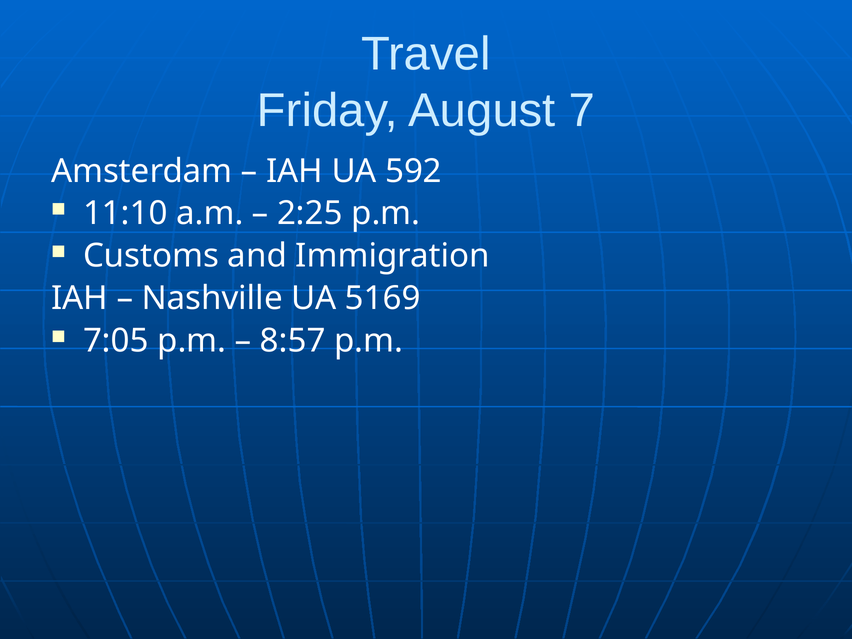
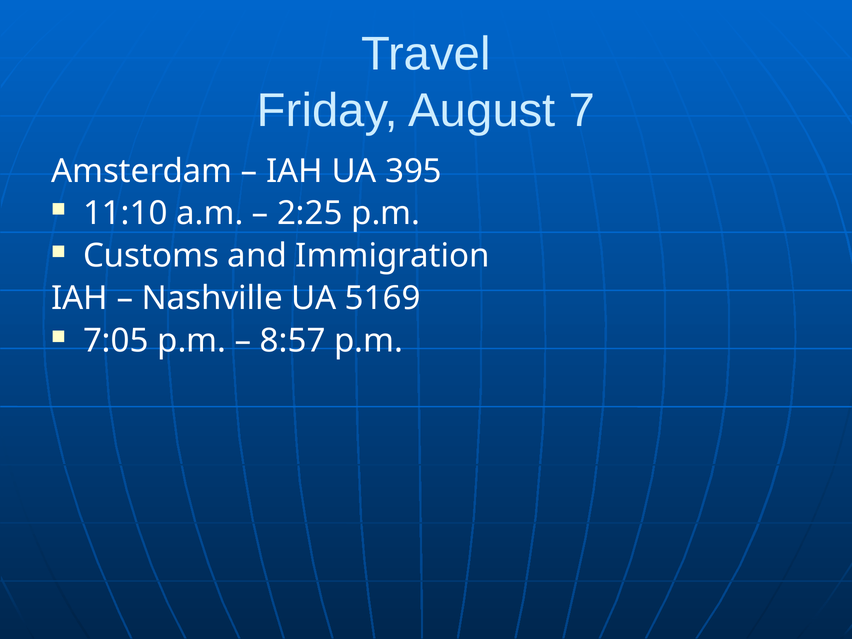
592: 592 -> 395 (414, 171)
